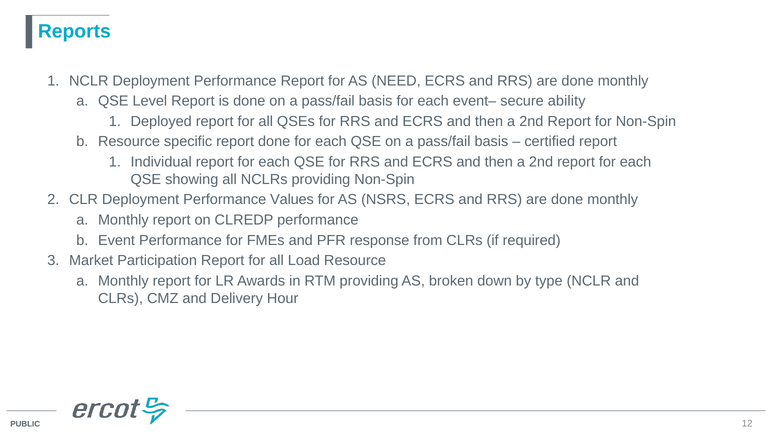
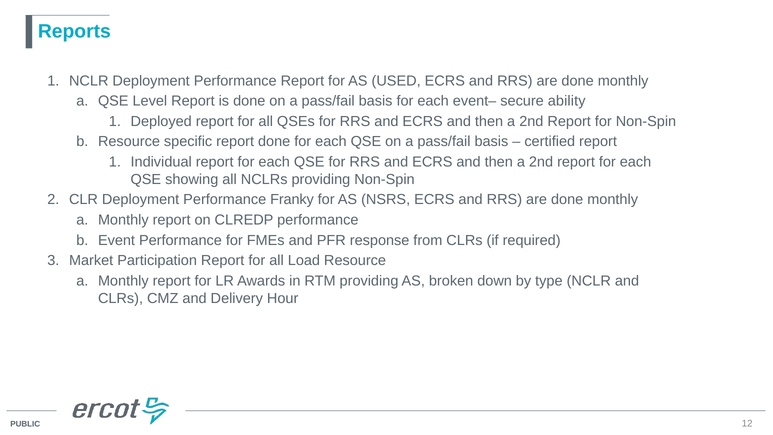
NEED: NEED -> USED (396, 81)
Values: Values -> Franky (292, 200)
